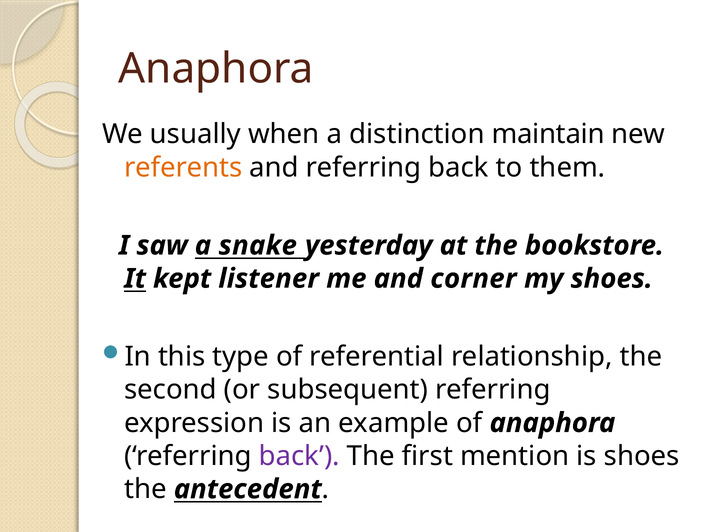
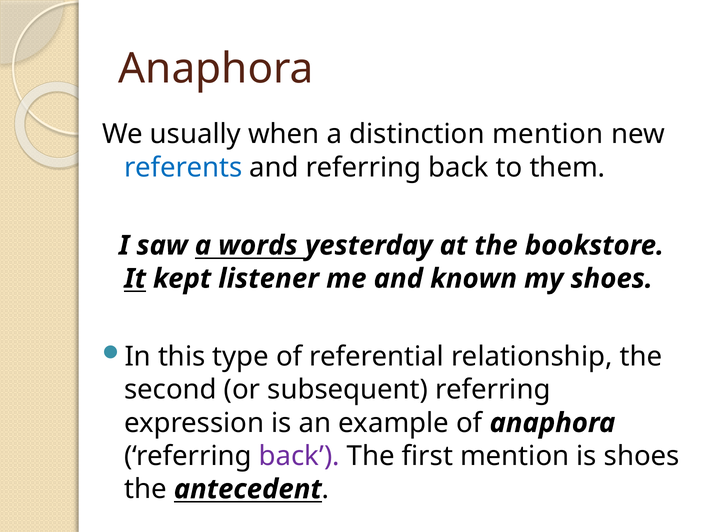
distinction maintain: maintain -> mention (548, 134)
referents colour: orange -> blue (183, 168)
snake: snake -> words (258, 246)
corner: corner -> known (474, 279)
